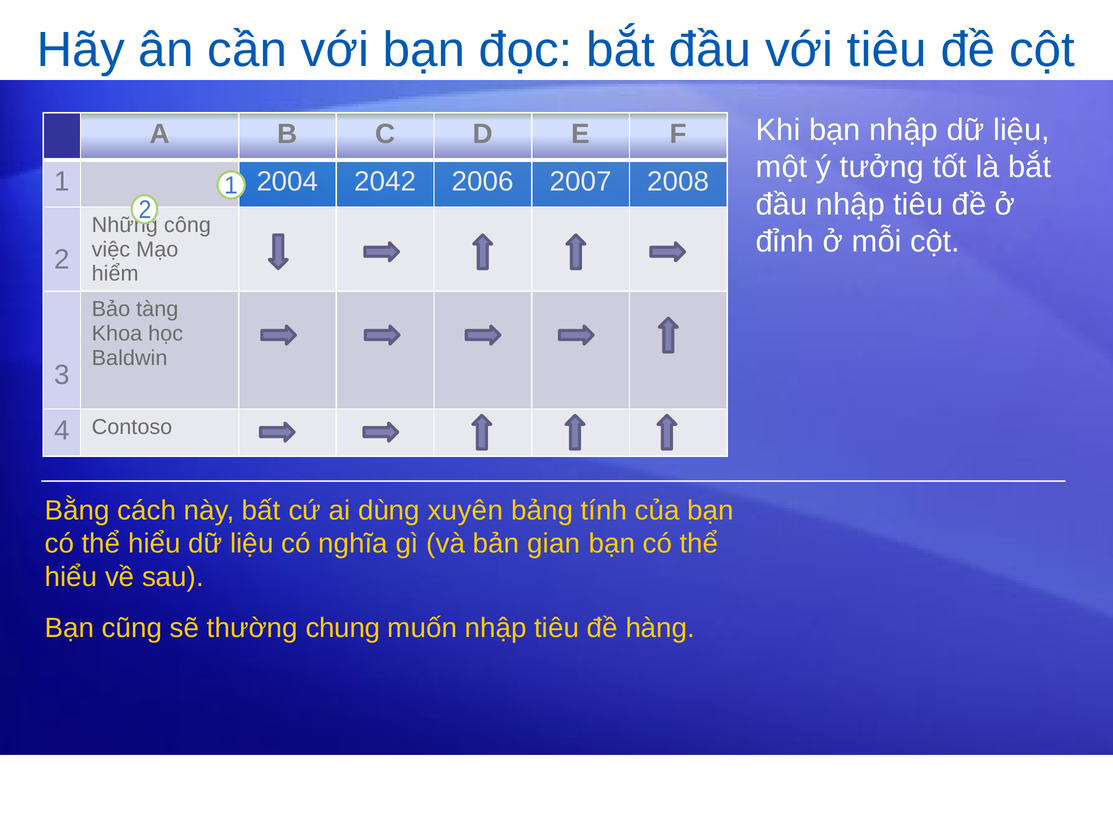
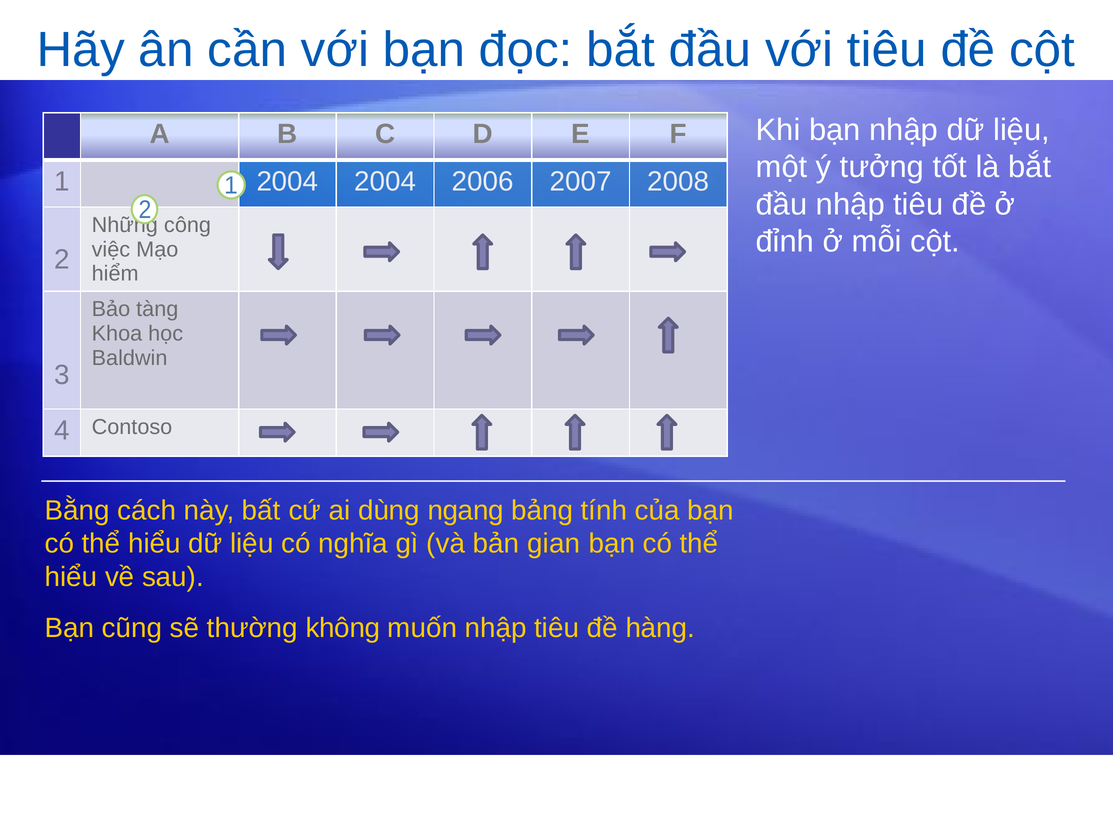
2004 2042: 2042 -> 2004 (385, 181)
xuyên: xuyên -> ngang (466, 510)
chung: chung -> không (343, 628)
